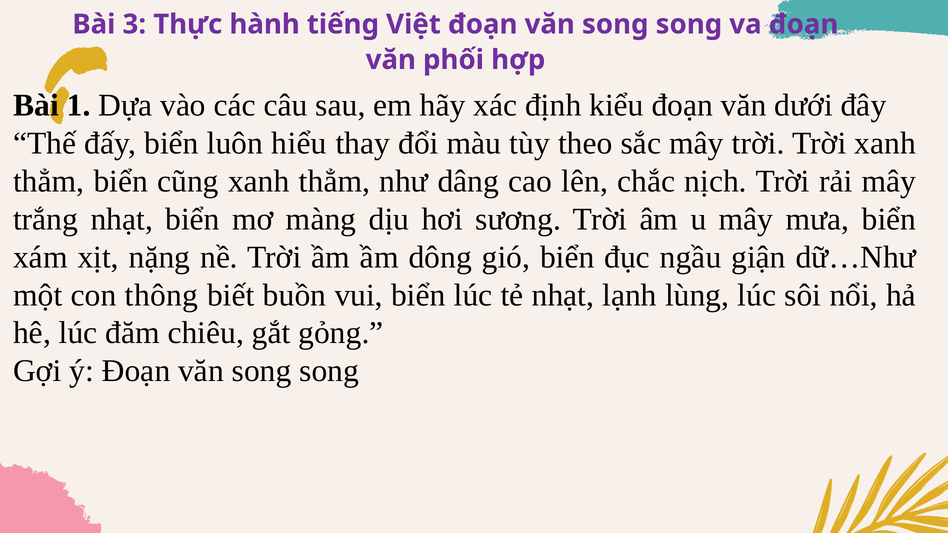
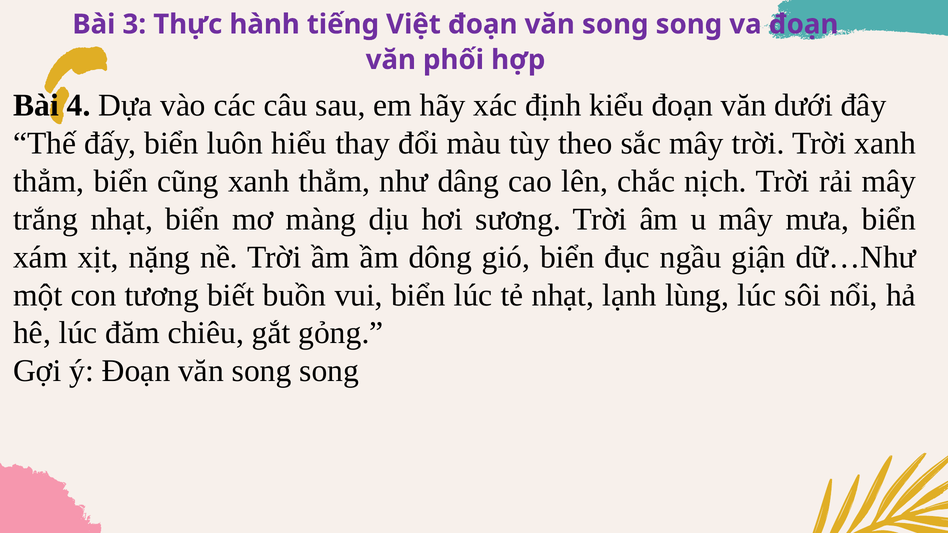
1: 1 -> 4 (79, 106)
thông: thông -> tương (162, 295)
